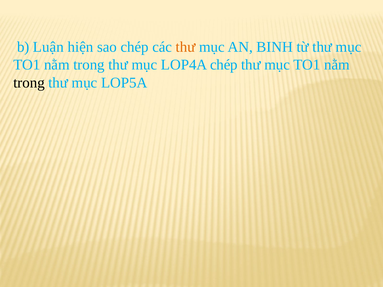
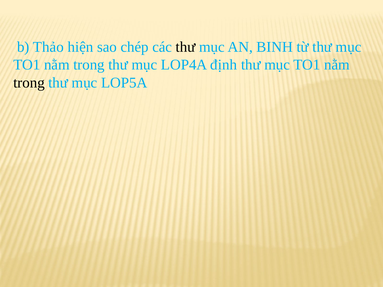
Luận: Luận -> Thảo (48, 47)
thư colour: orange -> black (186, 47)
LOP4A chép: chép -> định (224, 65)
